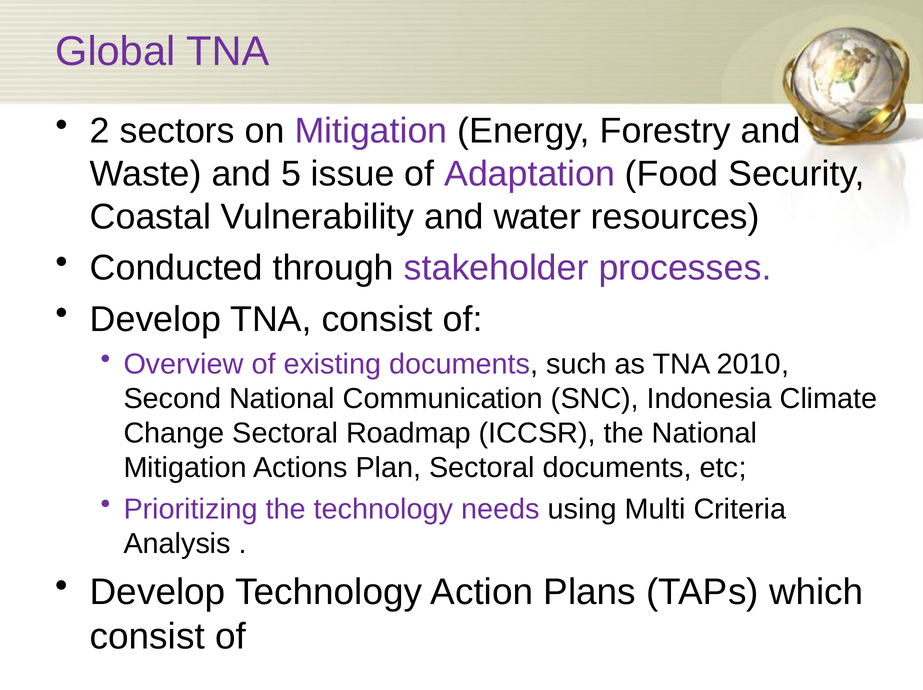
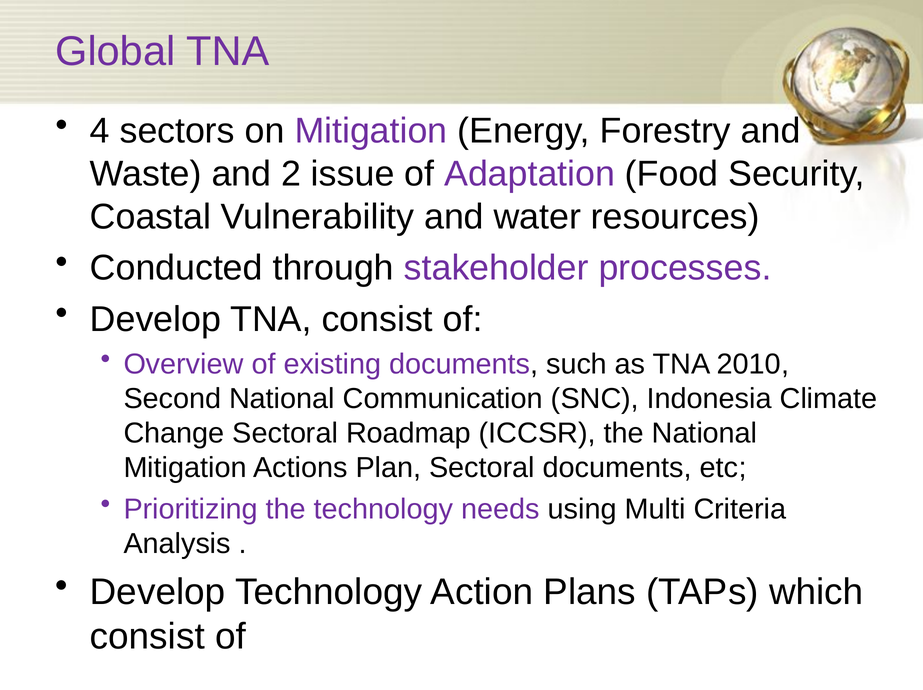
2: 2 -> 4 (100, 131)
5: 5 -> 2 (291, 174)
